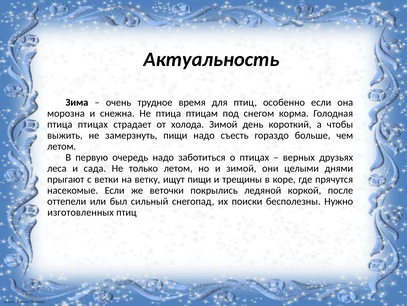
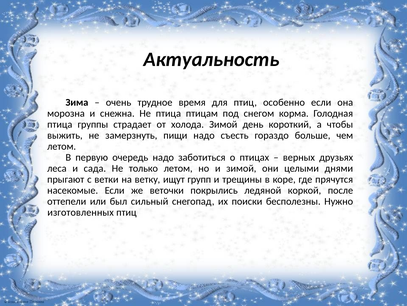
птица птицах: птицах -> группы (93, 124)
ищут пищи: пищи -> групп (199, 179)
